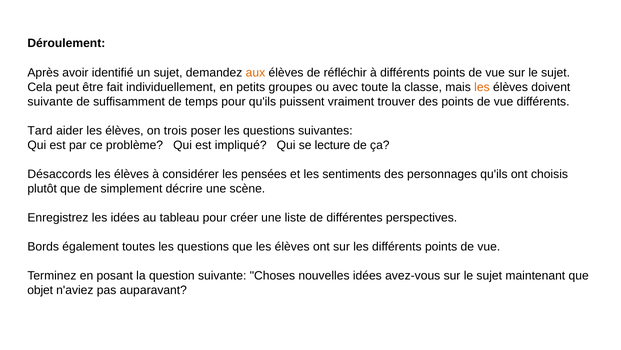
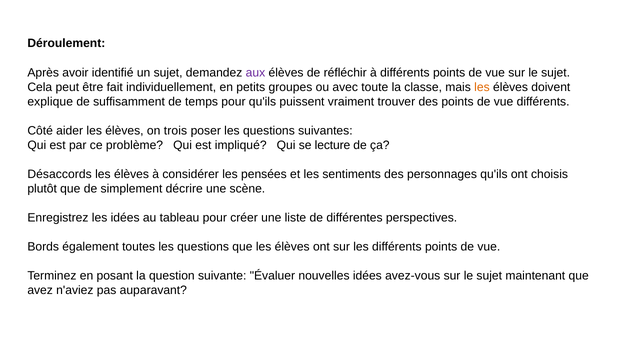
aux colour: orange -> purple (255, 72)
suivante: suivante -> explique (50, 101)
Tard: Tard -> Côté (40, 130)
Choses: Choses -> Évaluer (272, 275)
objet: objet -> avez (40, 290)
